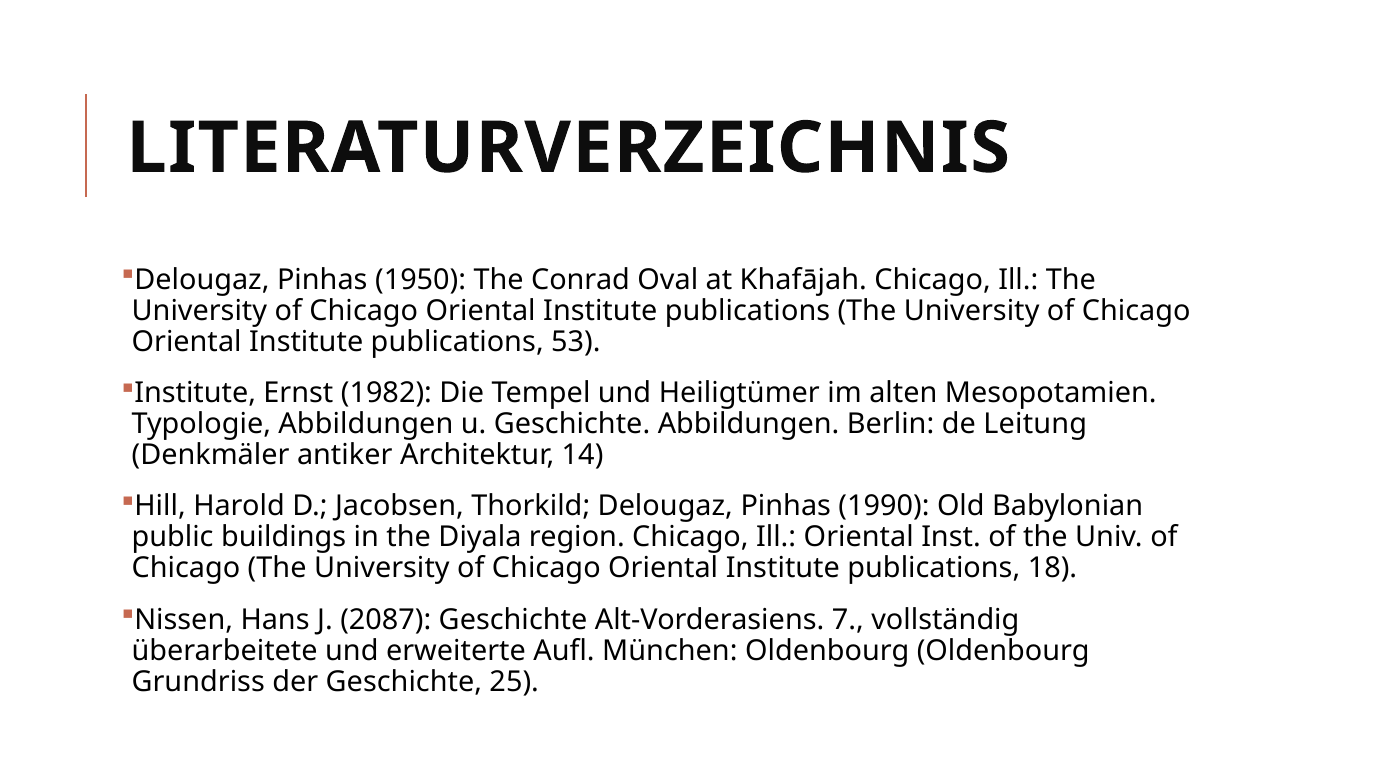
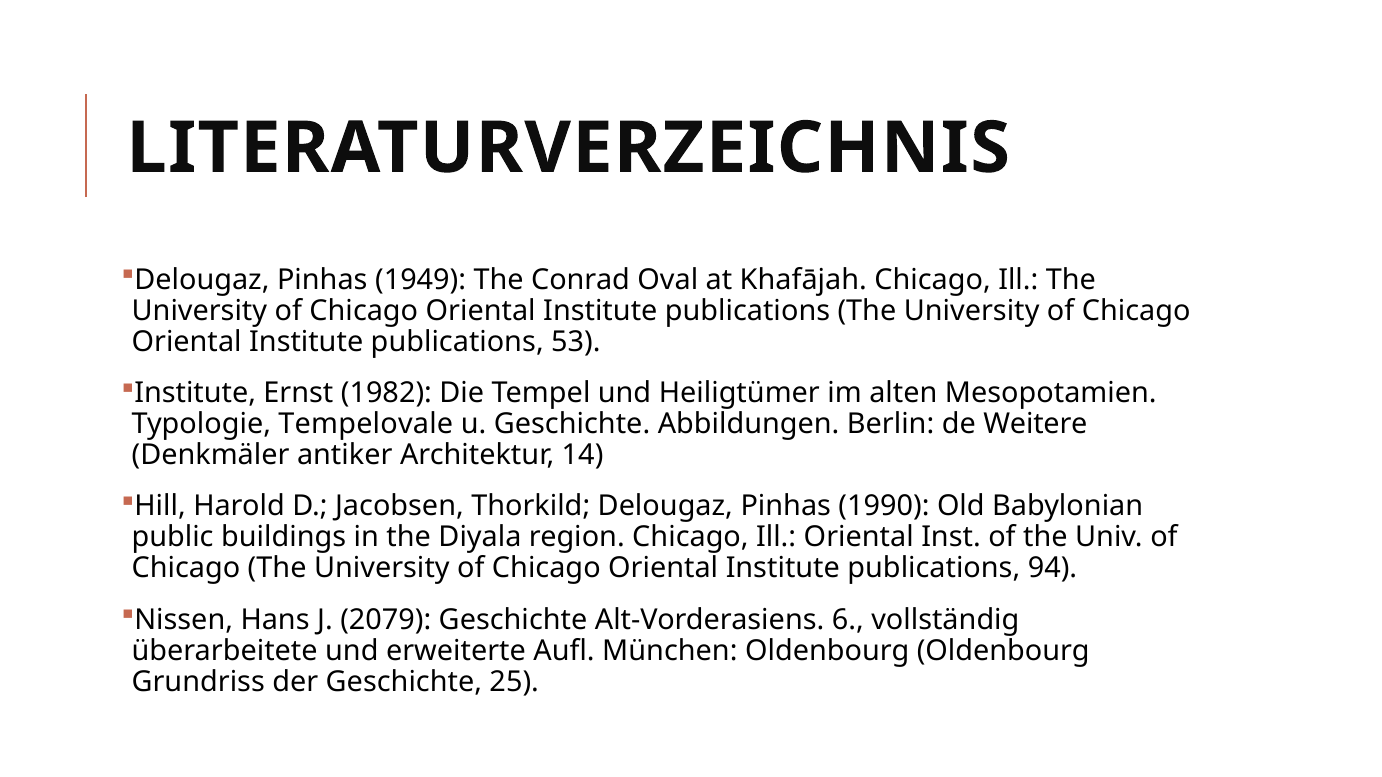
1950: 1950 -> 1949 (421, 280)
Typologie Abbildungen: Abbildungen -> Tempelovale (366, 424)
Leitung: Leitung -> Weitere (1035, 424)
18: 18 -> 94 (1053, 569)
2087: 2087 -> 2079 (386, 620)
7: 7 -> 6 (848, 620)
